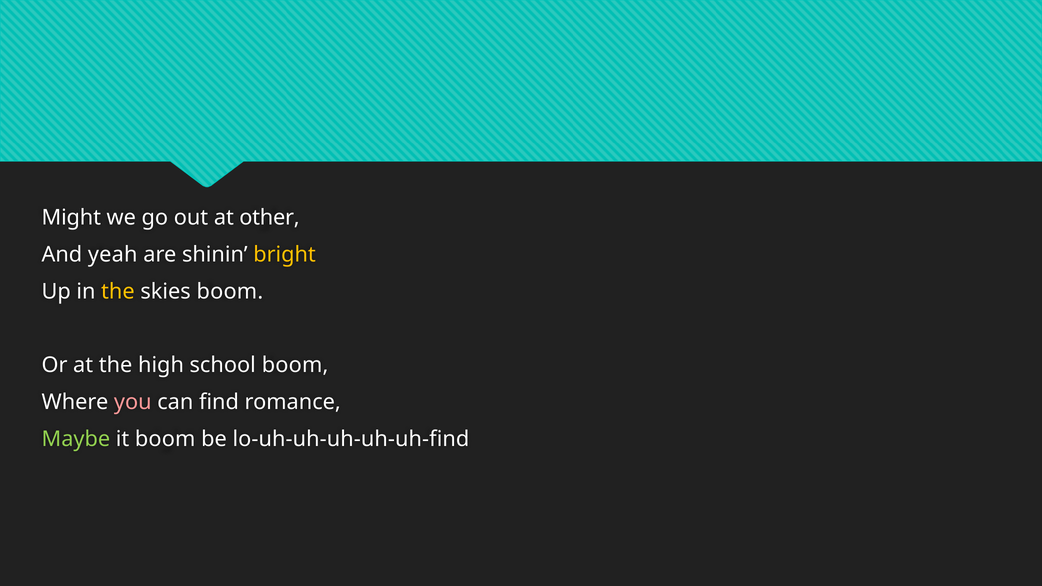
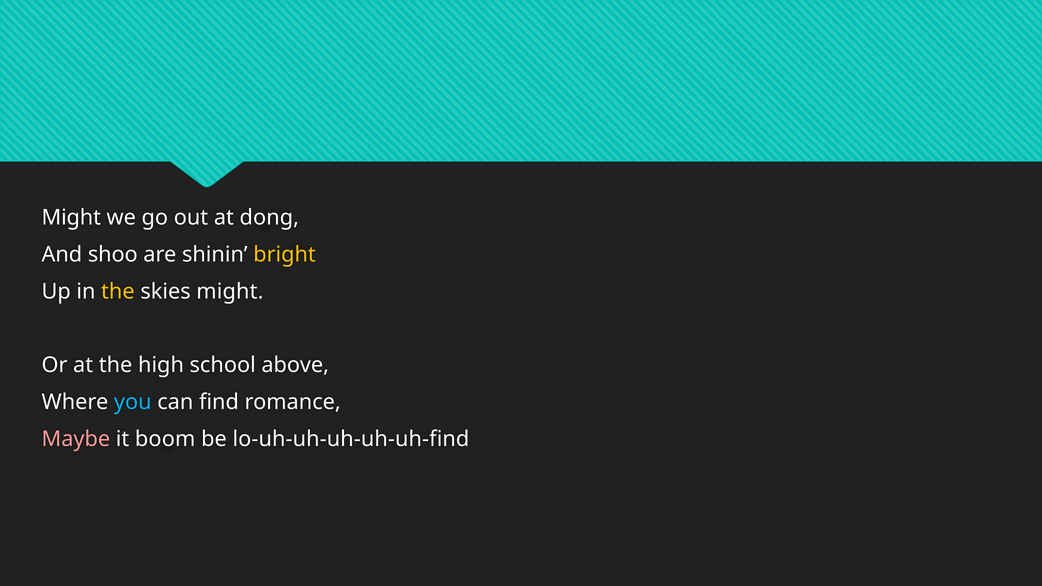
other: other -> dong (269, 217)
yeah: yeah -> shoo (113, 254)
skies boom: boom -> might (230, 291)
school boom: boom -> above (295, 365)
you colour: pink -> light blue (133, 402)
Maybe colour: light green -> pink (76, 439)
